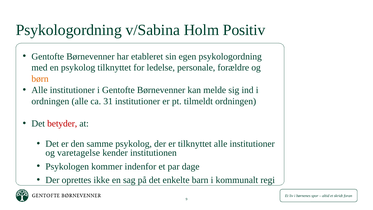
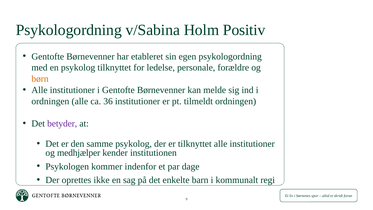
31: 31 -> 36 (108, 101)
betyder colour: red -> purple (62, 124)
varetagelse: varetagelse -> medhjælper (79, 153)
